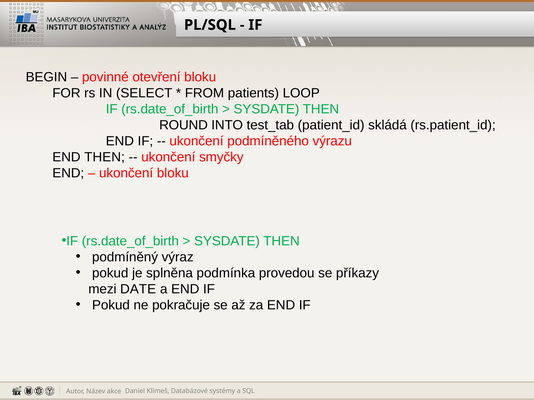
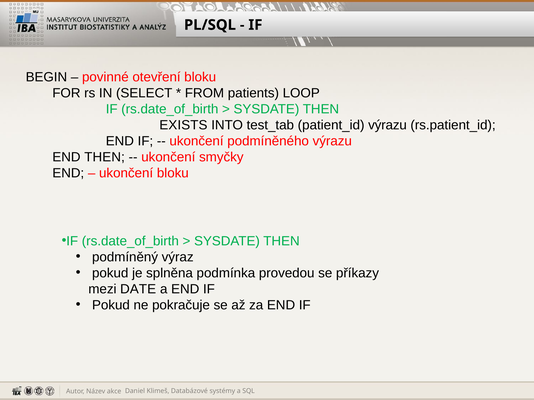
ROUND: ROUND -> EXISTS (183, 125)
patient_id skládá: skládá -> výrazu (388, 125)
